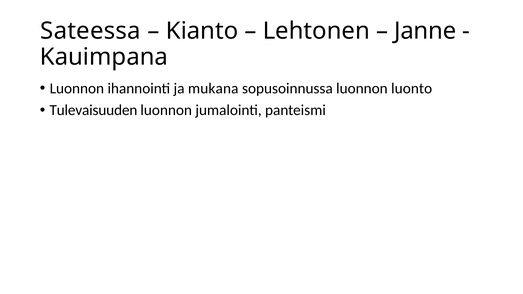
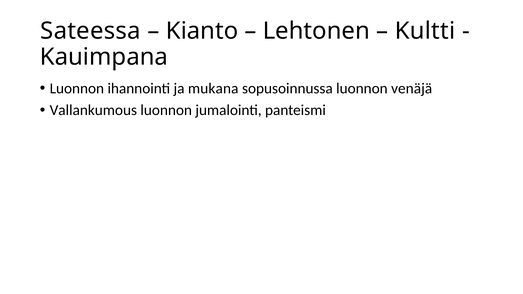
Janne: Janne -> Kultti (425, 31)
luonto: luonto -> venäjä (412, 88)
Tulevaisuuden: Tulevaisuuden -> Vallankumous (93, 110)
